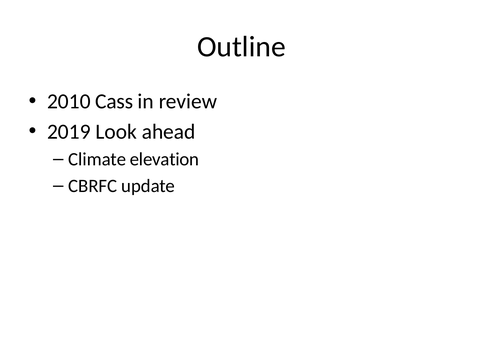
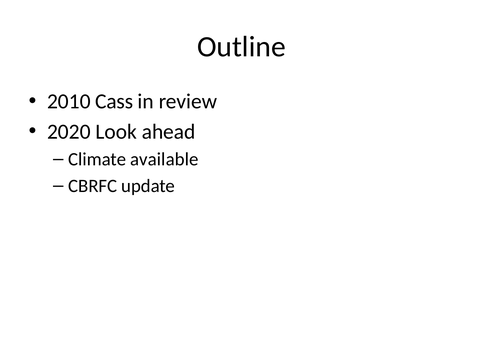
2019: 2019 -> 2020 (69, 131)
elevation: elevation -> available (164, 159)
